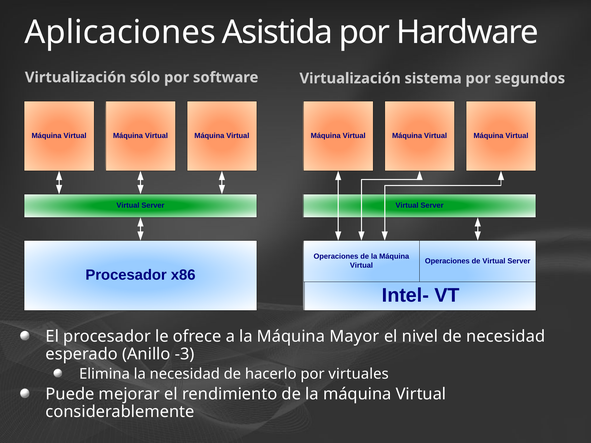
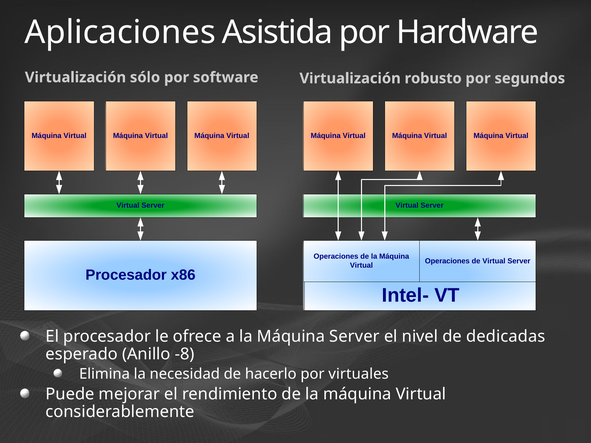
sistema: sistema -> robusto (433, 78)
Máquina Mayor: Mayor -> Server (354, 337)
de necesidad: necesidad -> dedicadas (506, 337)
-3: -3 -> -8 (185, 354)
